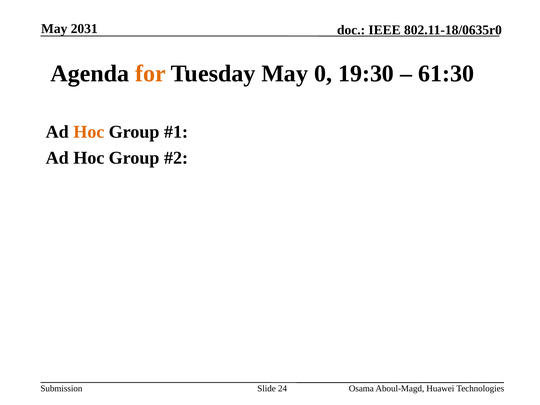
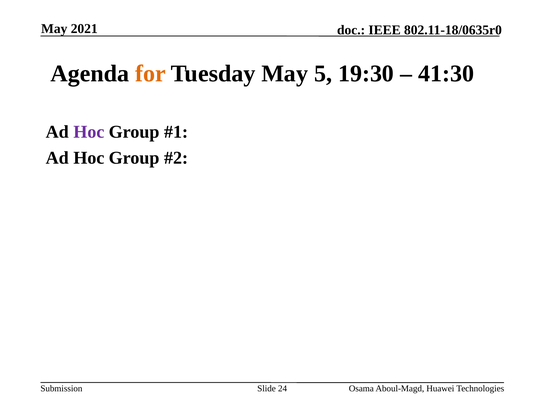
2031: 2031 -> 2021 (84, 29)
0: 0 -> 5 (323, 74)
61:30: 61:30 -> 41:30 (446, 74)
Hoc colour: orange -> purple (89, 132)
